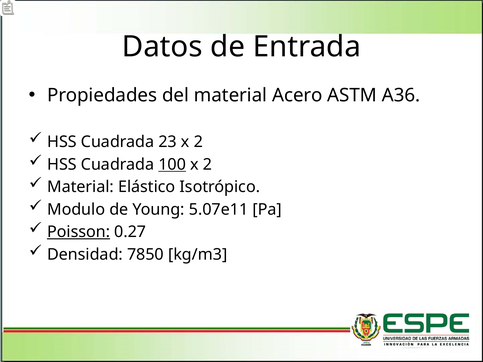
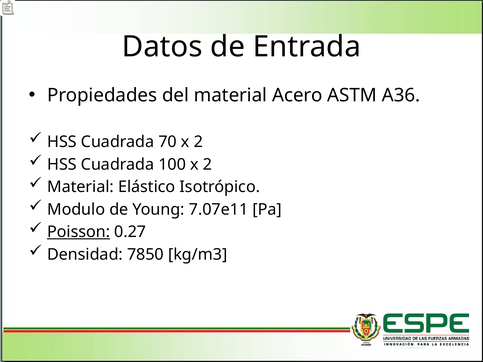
23: 23 -> 70 (168, 142)
100 underline: present -> none (172, 165)
5.07e11: 5.07e11 -> 7.07e11 (219, 210)
